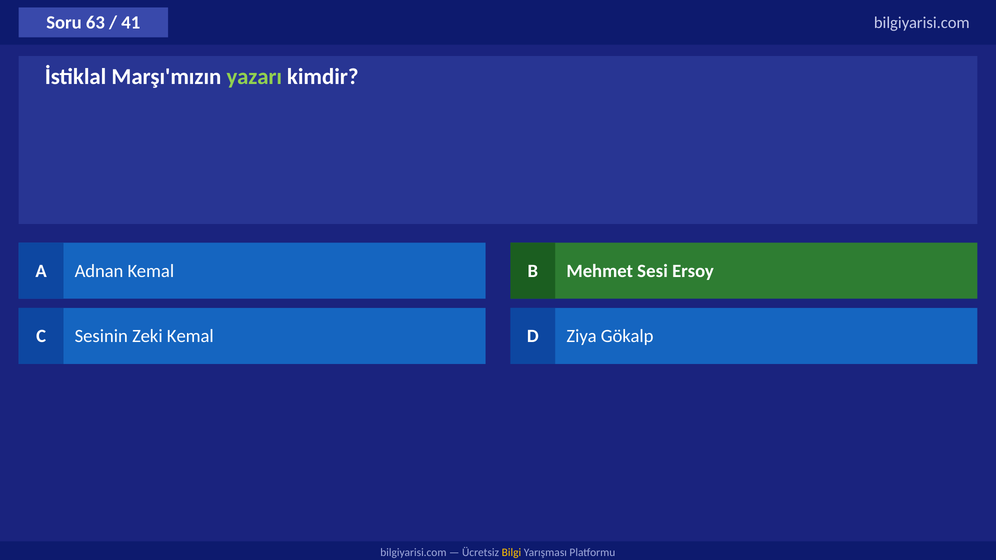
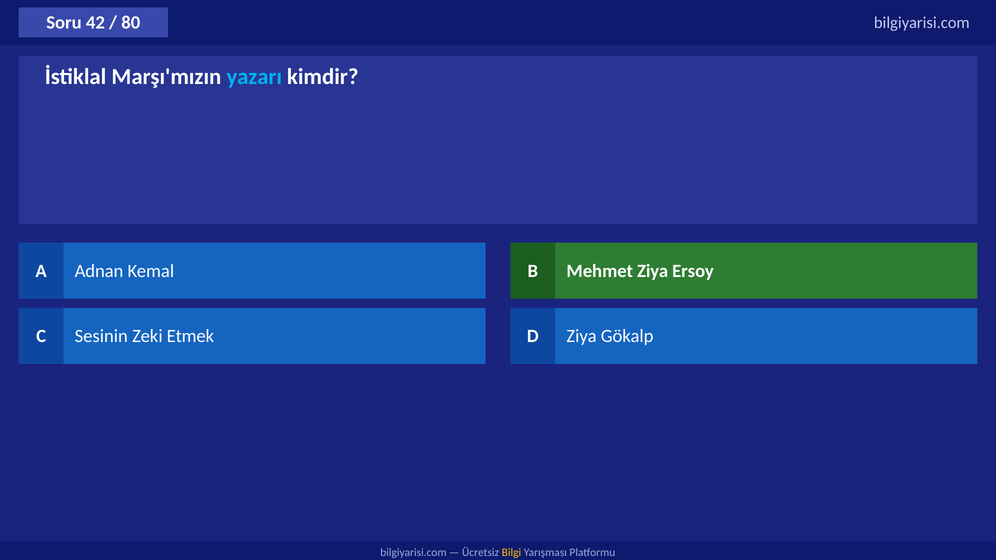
63: 63 -> 42 (95, 23)
41: 41 -> 80 (131, 23)
yazarı colour: light green -> light blue (254, 77)
Mehmet Sesi: Sesi -> Ziya (653, 271)
Zeki Kemal: Kemal -> Etmek (190, 336)
